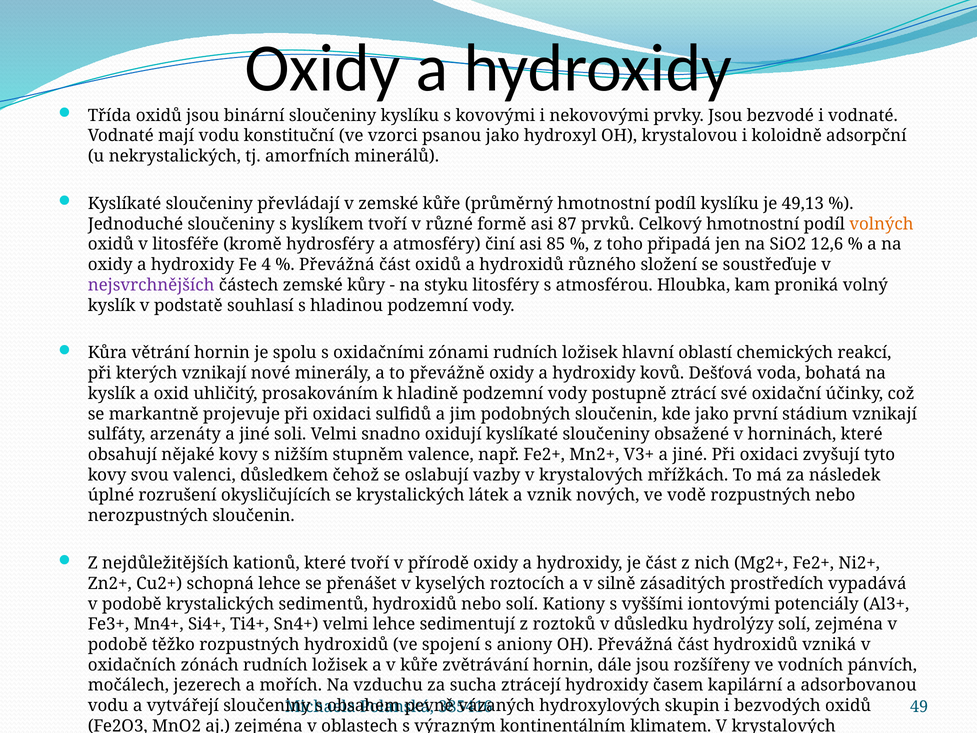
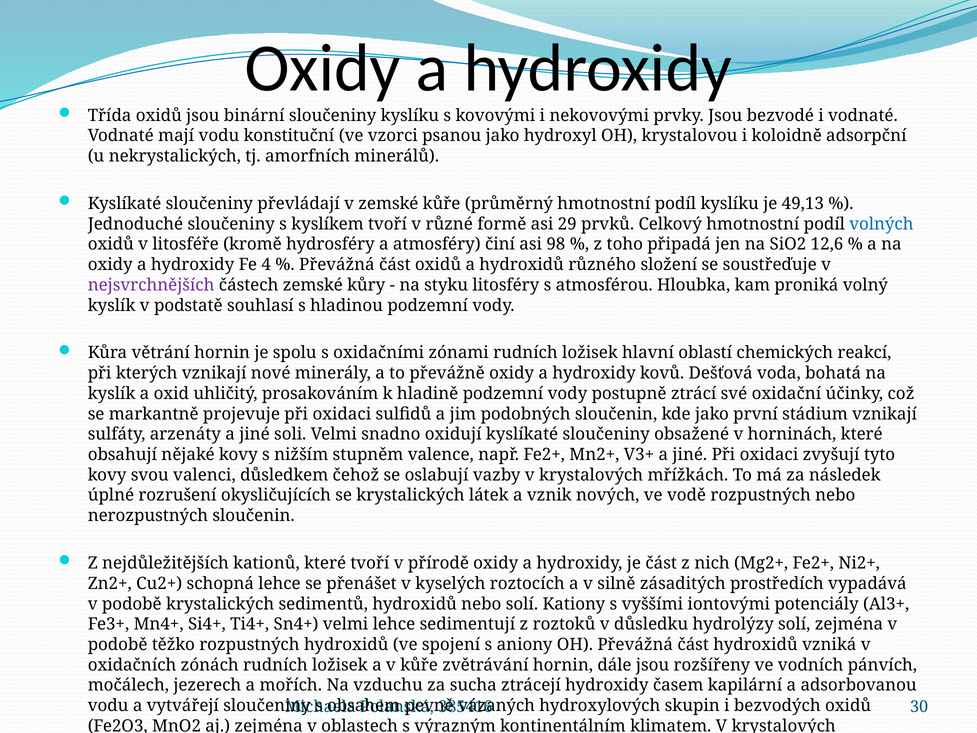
87: 87 -> 29 (567, 224)
volných colour: orange -> blue (881, 224)
85: 85 -> 98 (556, 244)
49: 49 -> 30 (919, 707)
